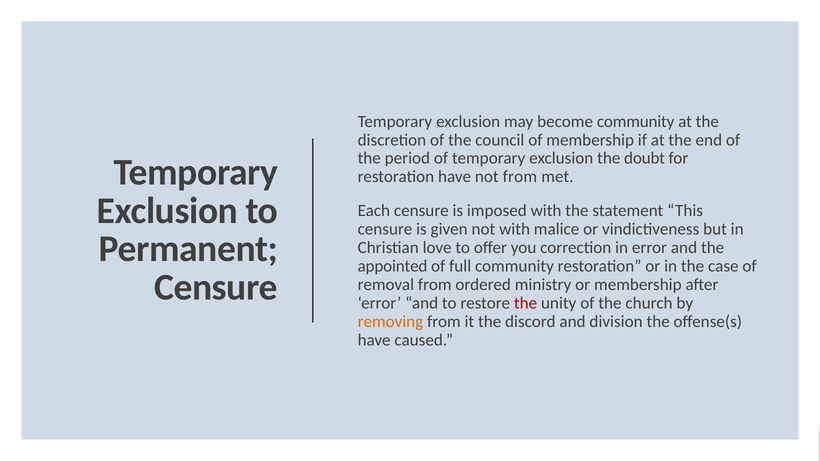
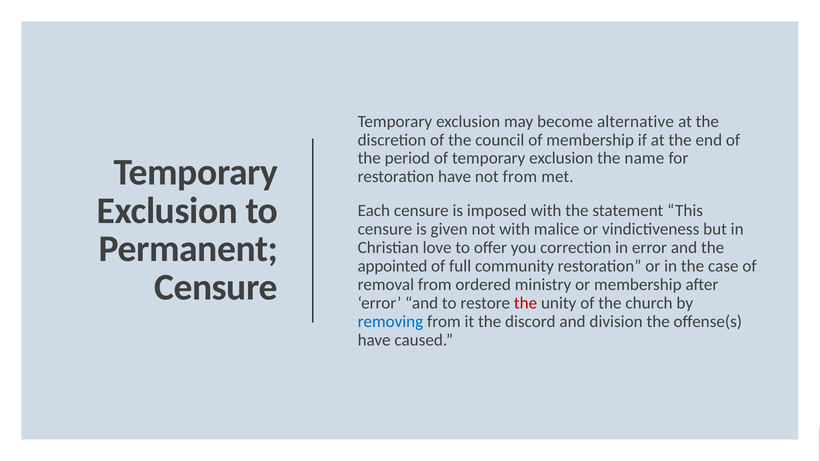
become community: community -> alternative (635, 121)
doubt: doubt -> name (644, 158)
removing colour: orange -> blue (390, 322)
